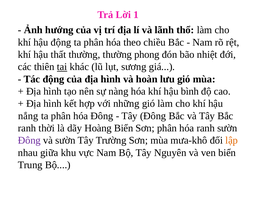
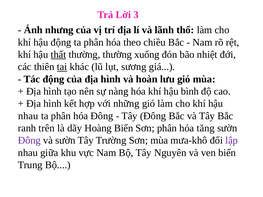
1: 1 -> 3 (136, 15)
hướng: hướng -> nhưng (59, 30)
thất underline: none -> present (58, 55)
phong: phong -> xuống (147, 55)
nắng: nắng -> nhau (28, 116)
thời: thời -> trên (47, 128)
hóa ranh: ranh -> tăng (206, 128)
lập colour: orange -> purple (232, 141)
